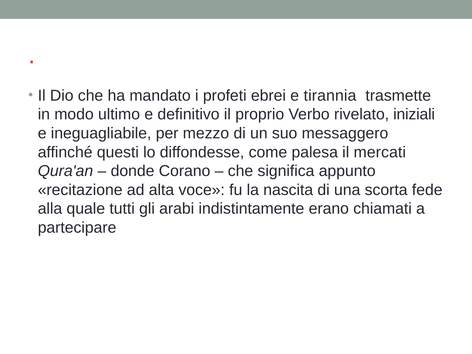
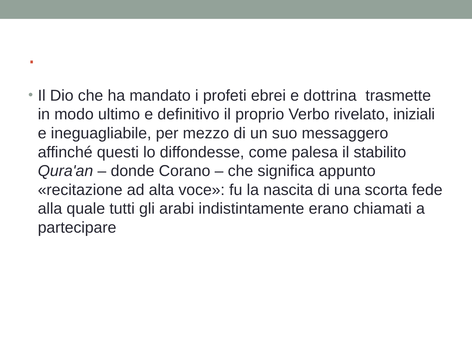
tirannia: tirannia -> dottrina (330, 96)
mercati: mercati -> stabilito (380, 152)
